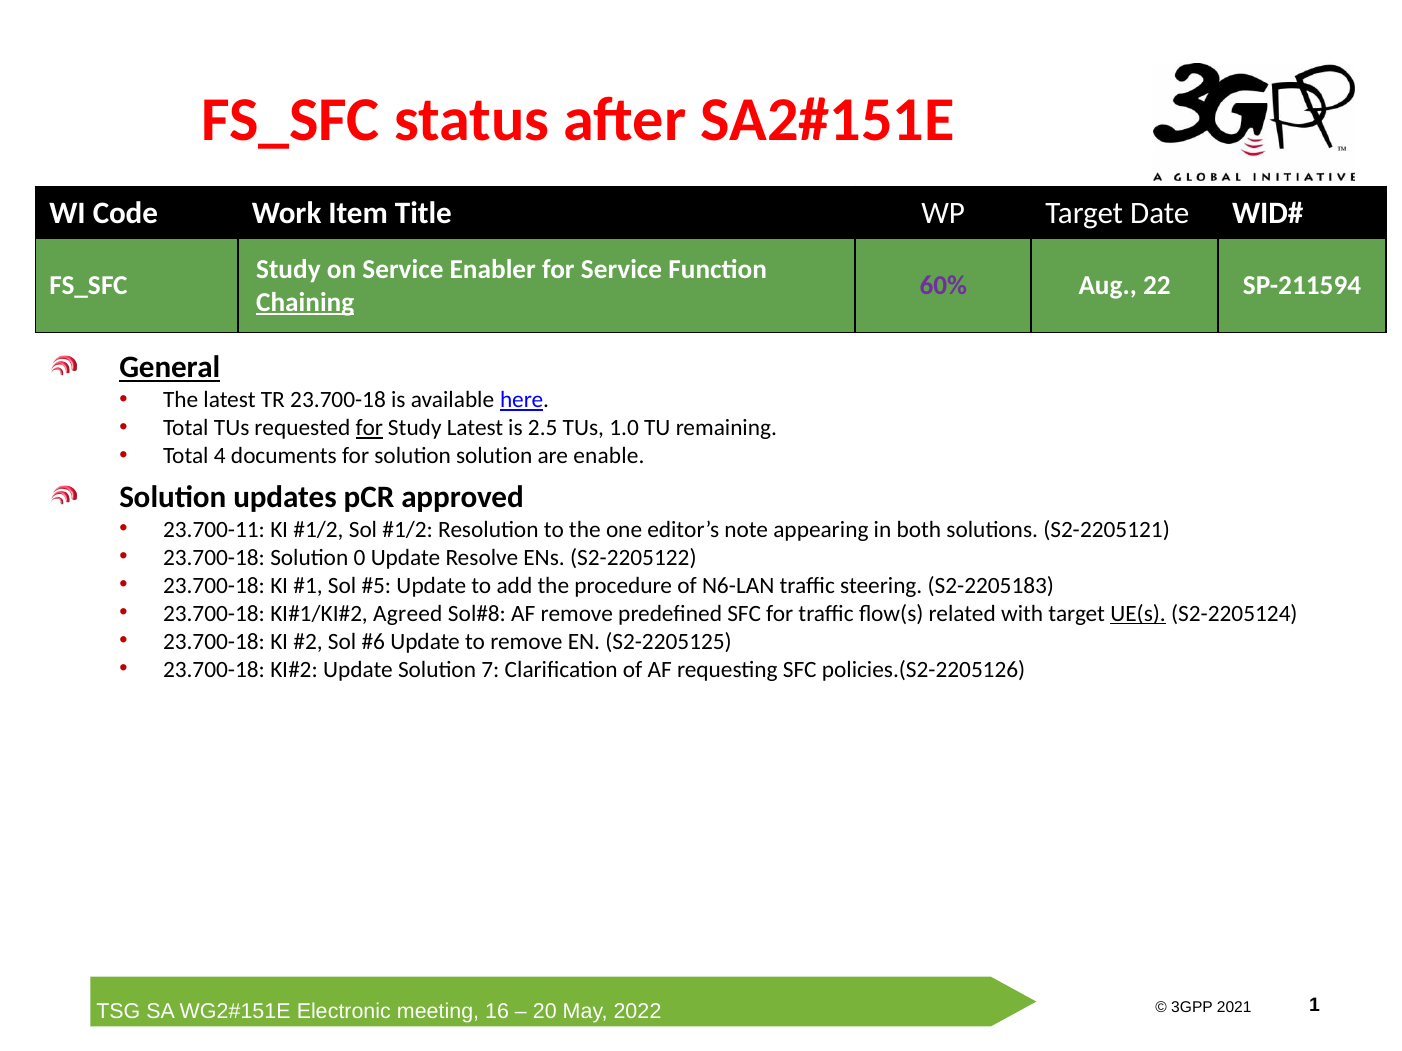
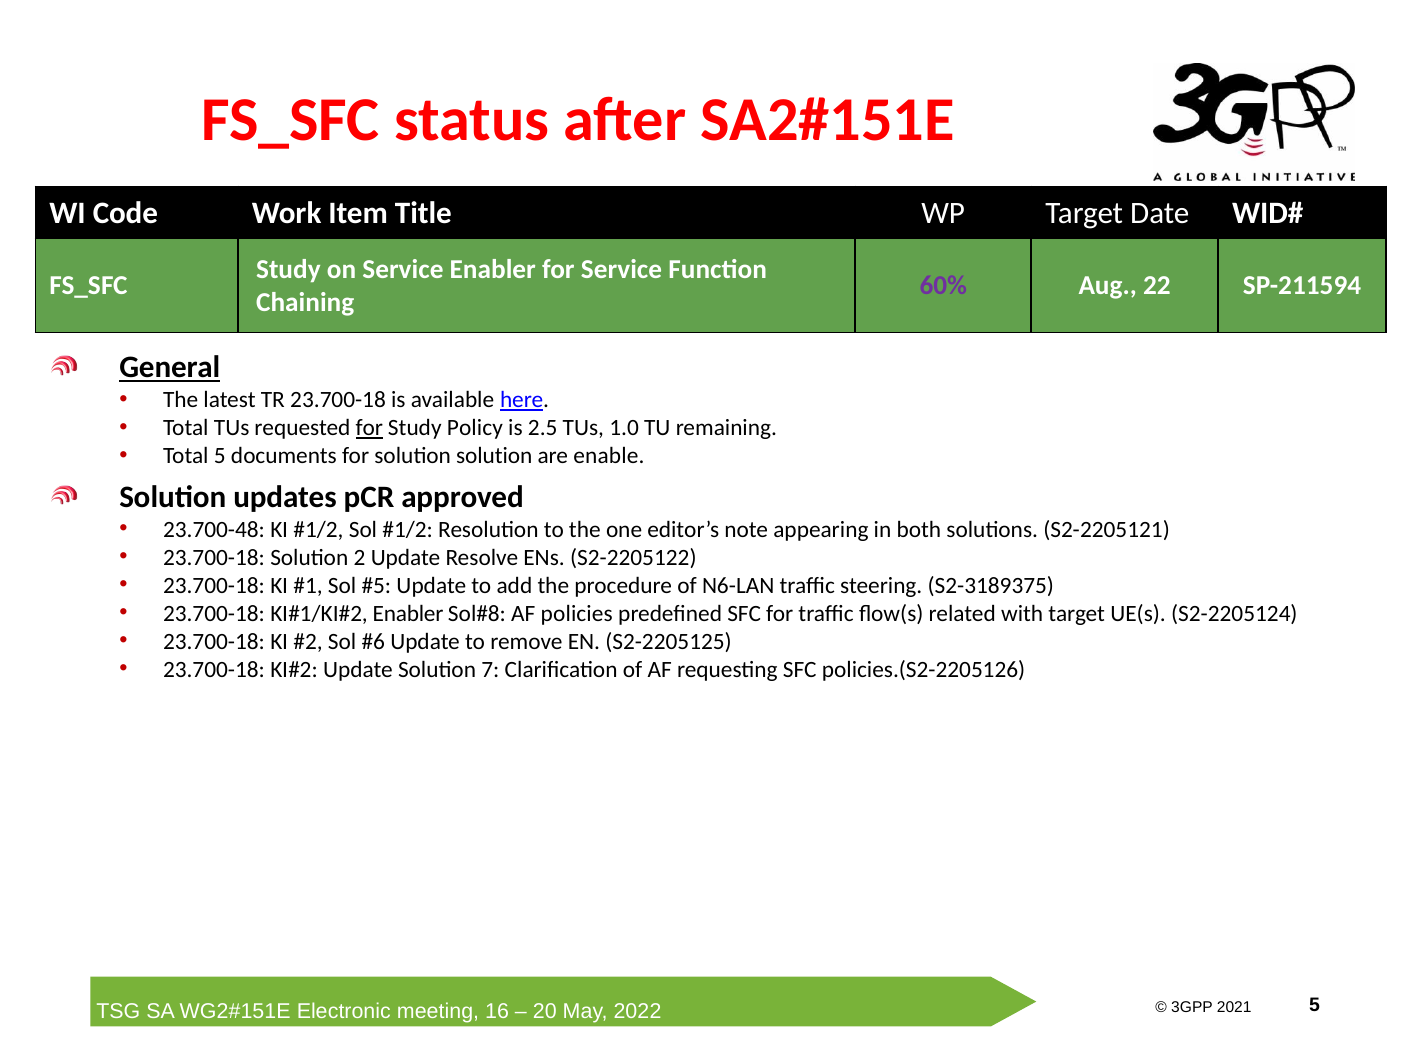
Chaining underline: present -> none (305, 303)
Study Latest: Latest -> Policy (475, 428)
Total 4: 4 -> 5 (220, 456)
23.700-11: 23.700-11 -> 23.700-48 (214, 530)
0: 0 -> 2 (359, 558)
S2-2205183: S2-2205183 -> S2-3189375 (991, 586)
Agreed: Agreed -> Enabler (408, 614)
AF remove: remove -> policies (577, 614)
UE(s underline: present -> none (1138, 614)
1: 1 -> 5 (1315, 1005)
